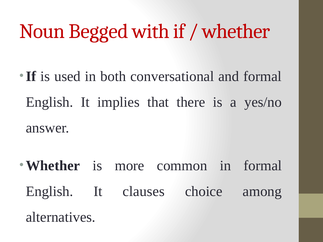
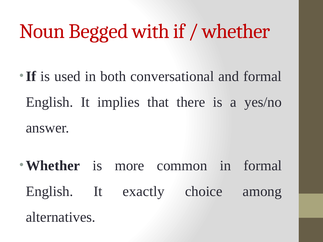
clauses: clauses -> exactly (144, 192)
